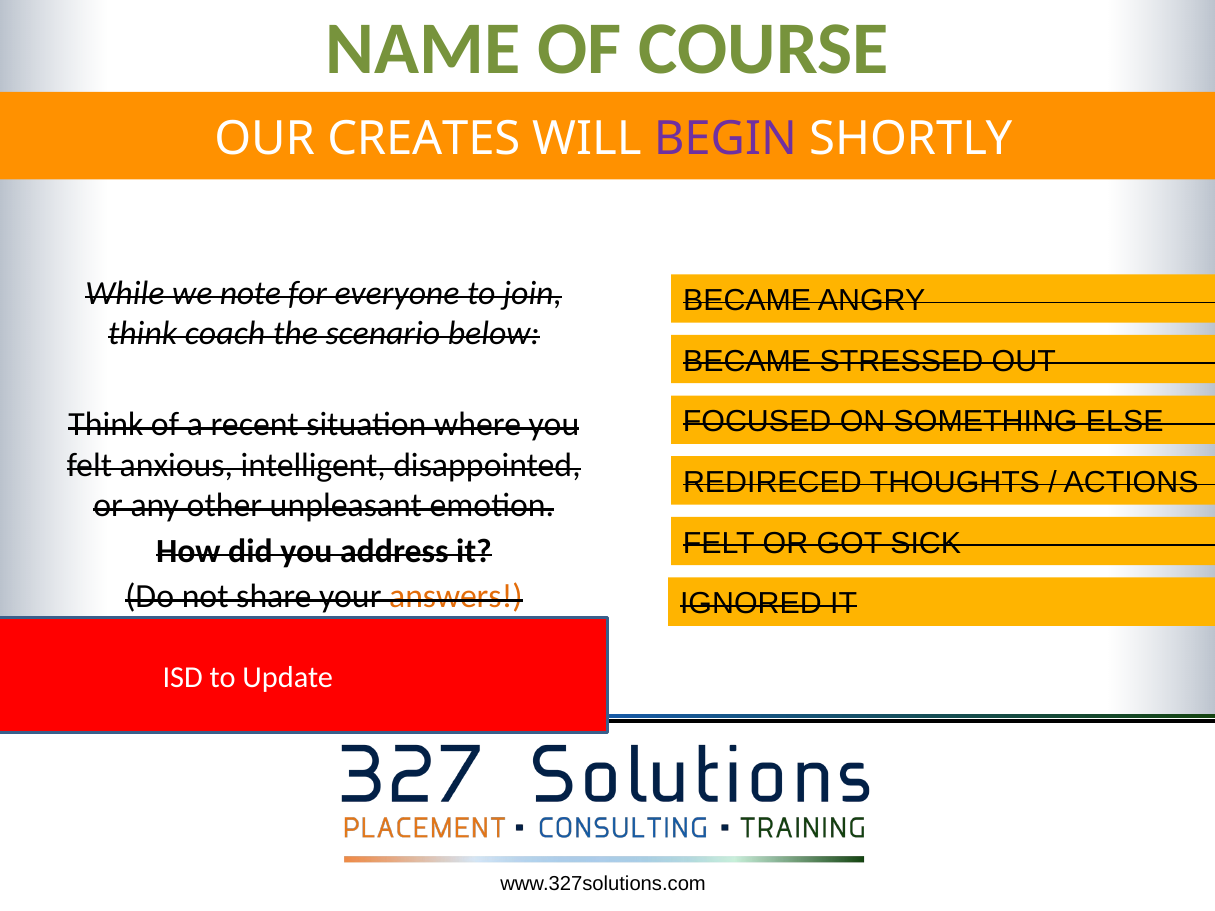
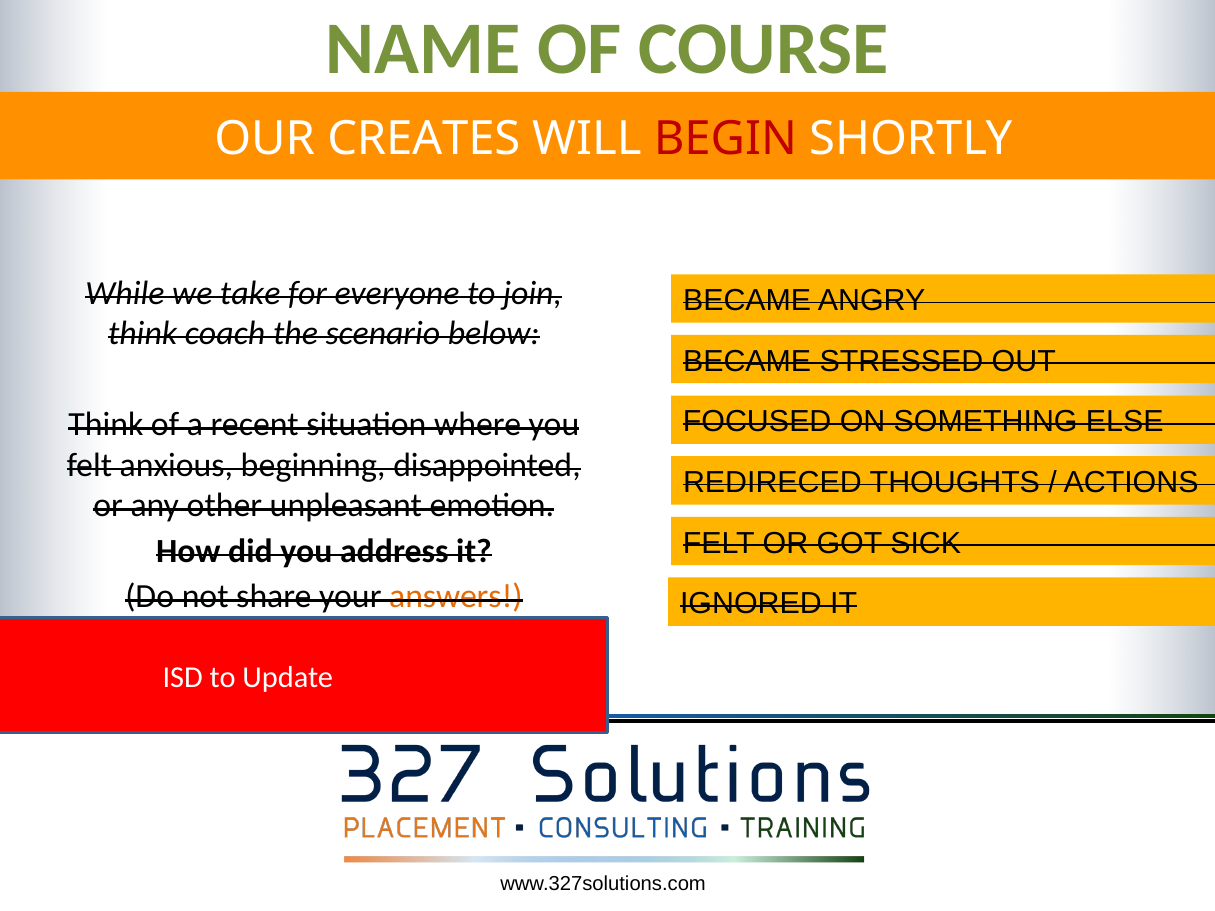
BEGIN colour: purple -> red (725, 139)
note: note -> take (250, 293)
intelligent: intelligent -> beginning (313, 465)
